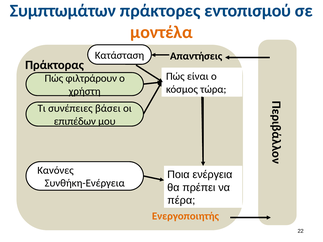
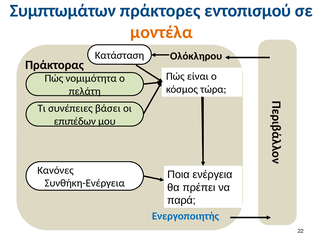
Απαντήσεις: Απαντήσεις -> Ολόκληρου (196, 56)
φιλτράρουν: φιλτράρουν -> νομιμότητα (91, 78)
χρήστη: χρήστη -> πελάτη (85, 91)
πέρα: πέρα -> παρά (181, 201)
Ενεργοποιητής colour: orange -> blue (185, 216)
